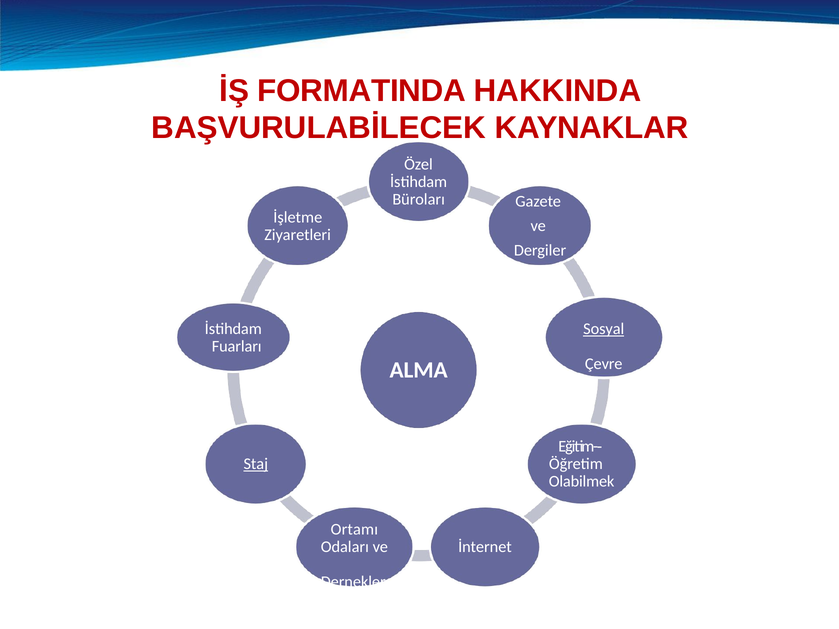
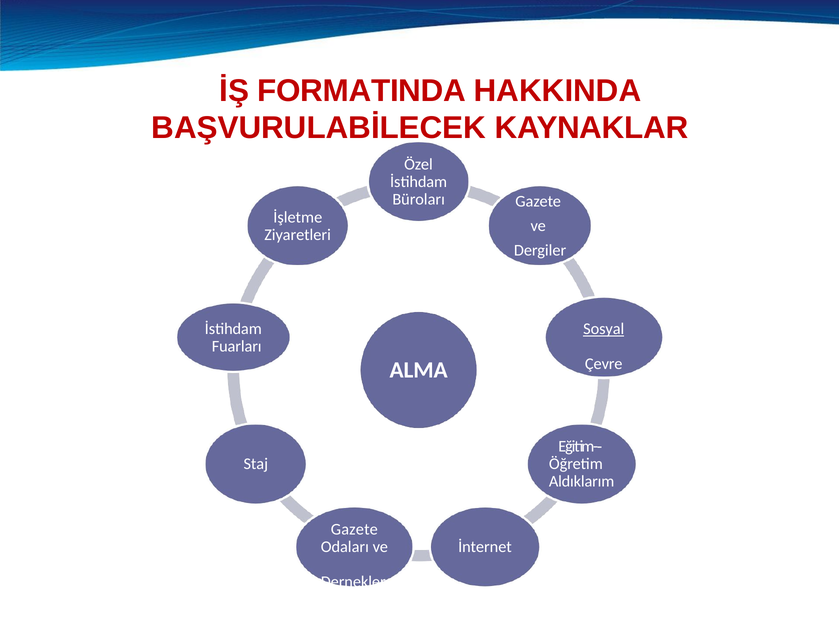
Staj underline: present -> none (256, 464)
Olabilmek: Olabilmek -> Aldıklarım (582, 482)
Ortamı: Ortamı -> Gazete (354, 529)
